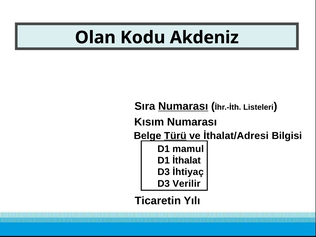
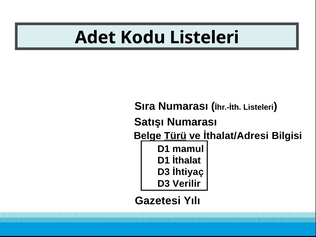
Olan: Olan -> Adet (95, 38)
Kodu Akdeniz: Akdeniz -> Listeleri (204, 38)
Numarası underline: present -> none (183, 106)
Kısım: Kısım -> Satışı (149, 122)
Ticaretin: Ticaretin -> Gazetesi (158, 201)
